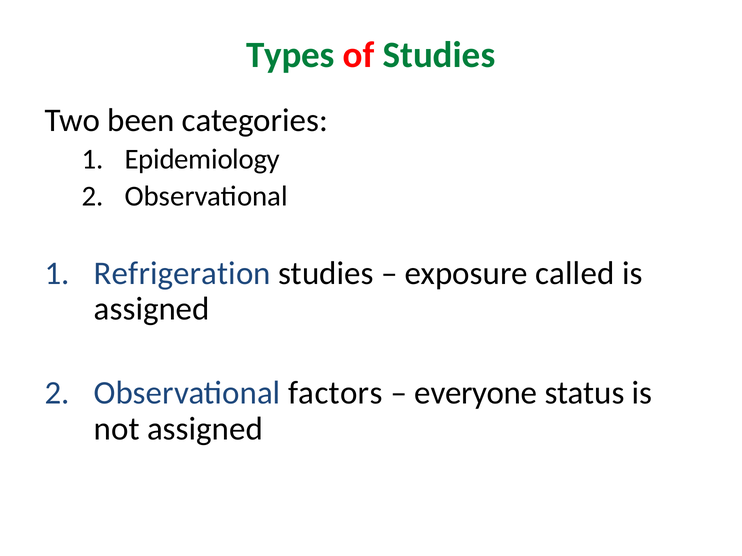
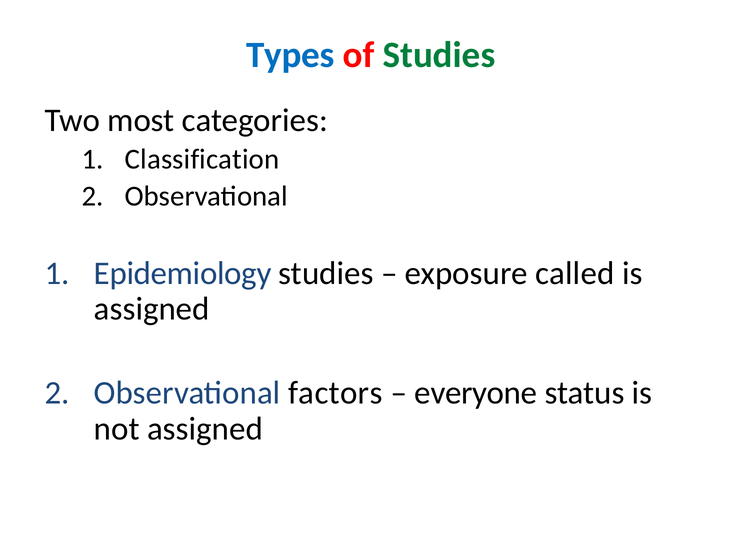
Types colour: green -> blue (290, 55)
been: been -> most (141, 120)
Epidemiology: Epidemiology -> Classification (202, 160)
Refrigeration: Refrigeration -> Epidemiology (183, 273)
